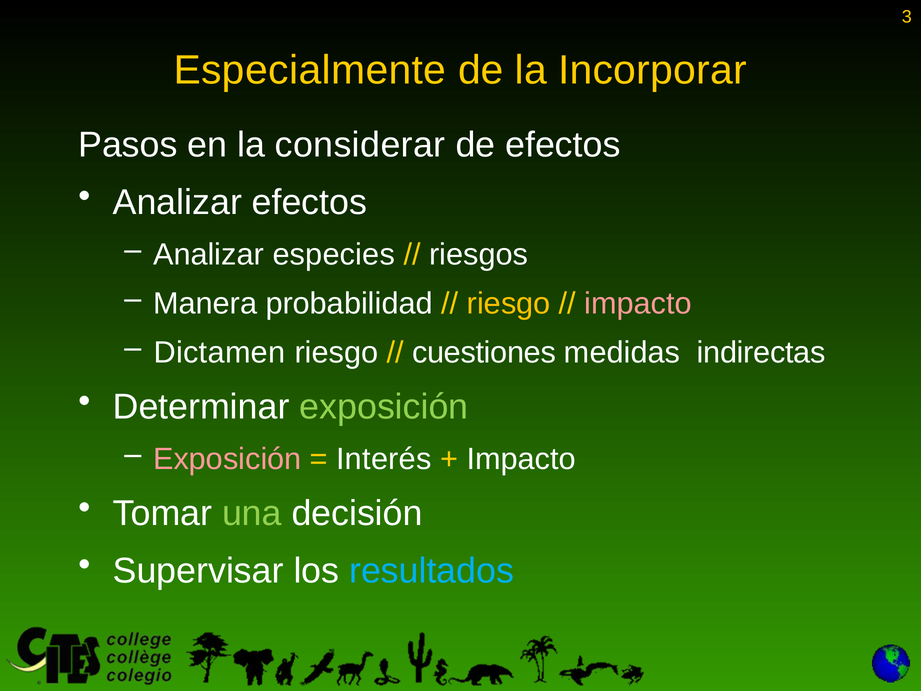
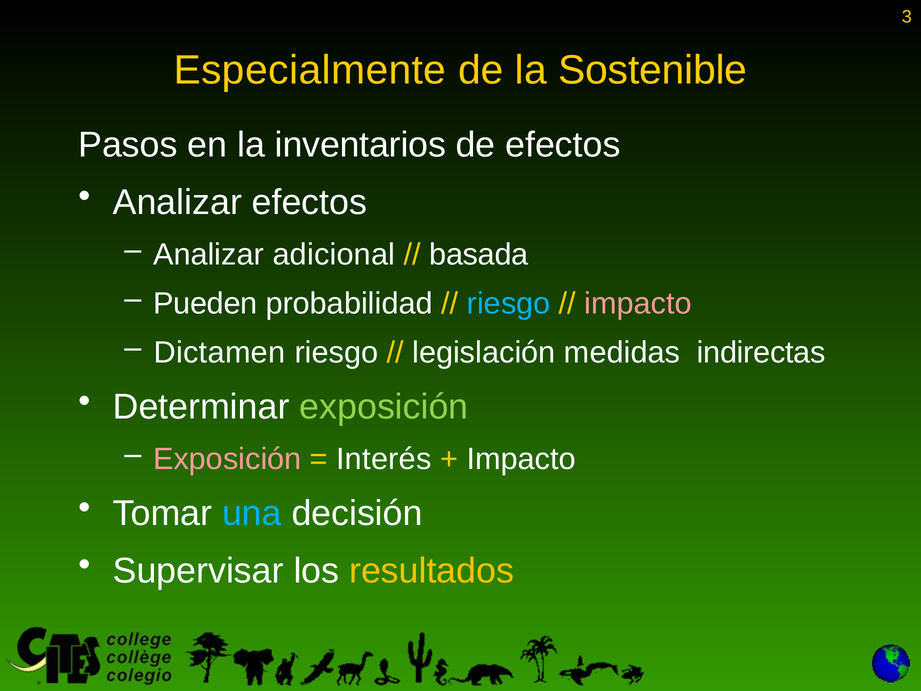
Incorporar: Incorporar -> Sostenible (653, 70)
considerar: considerar -> inventarios (360, 145)
especies: especies -> adicional (334, 254)
riesgos: riesgos -> basada (479, 254)
Manera: Manera -> Pueden (205, 304)
riesgo colour: yellow -> light blue (509, 304)
cuestiones: cuestiones -> legislación (484, 353)
una colour: light green -> light blue (252, 513)
resultados colour: light blue -> yellow (432, 571)
